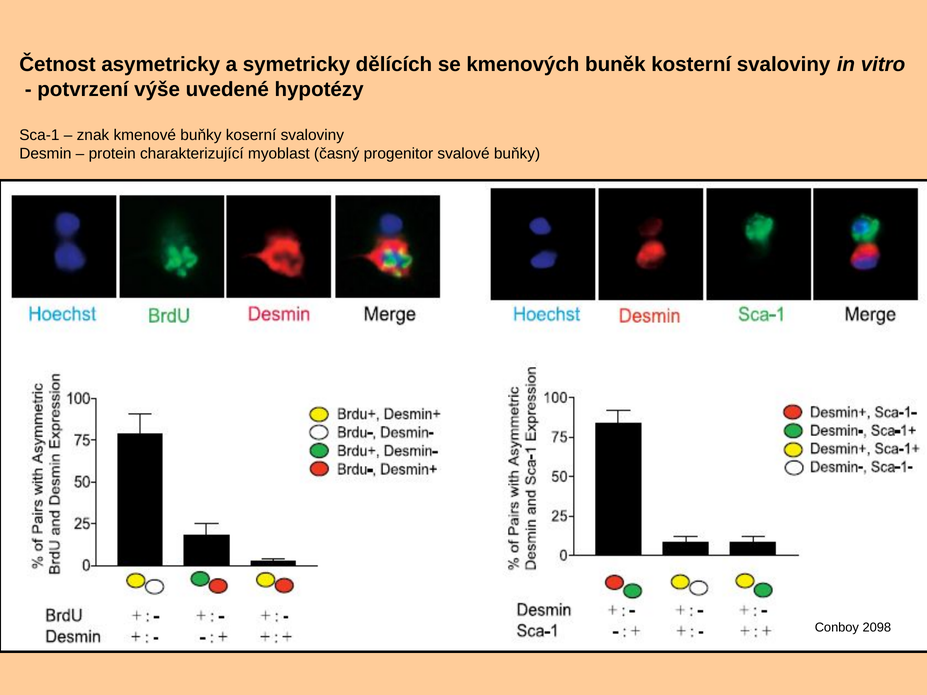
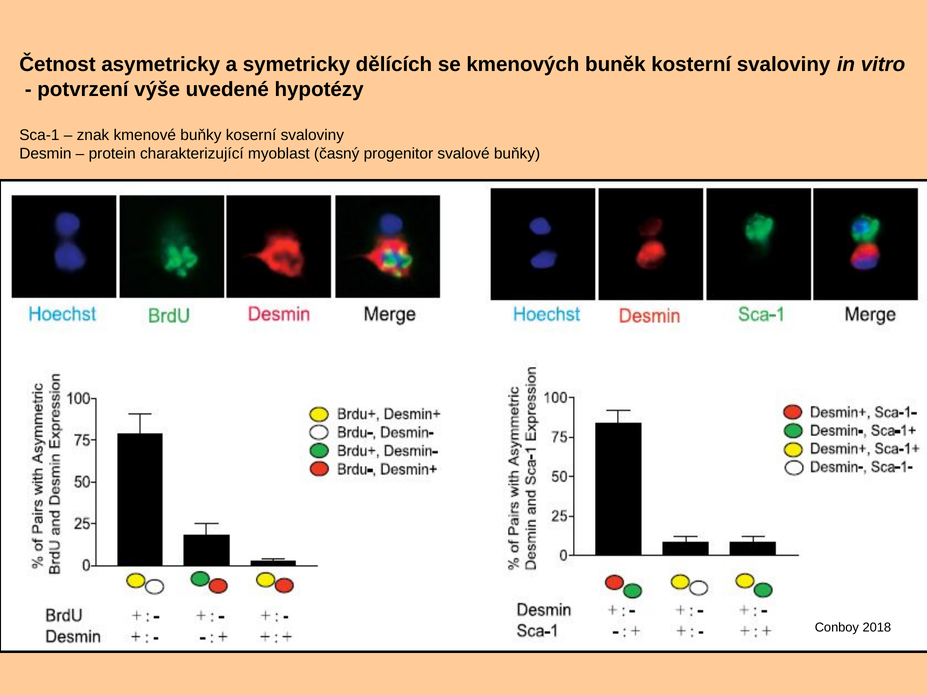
2098: 2098 -> 2018 (877, 628)
